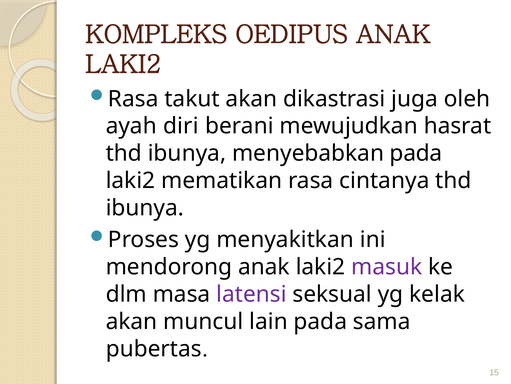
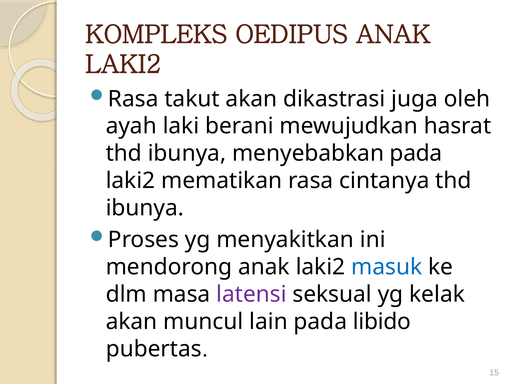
diri: diri -> laki (181, 126)
masuk colour: purple -> blue (387, 266)
sama: sama -> libido (382, 321)
